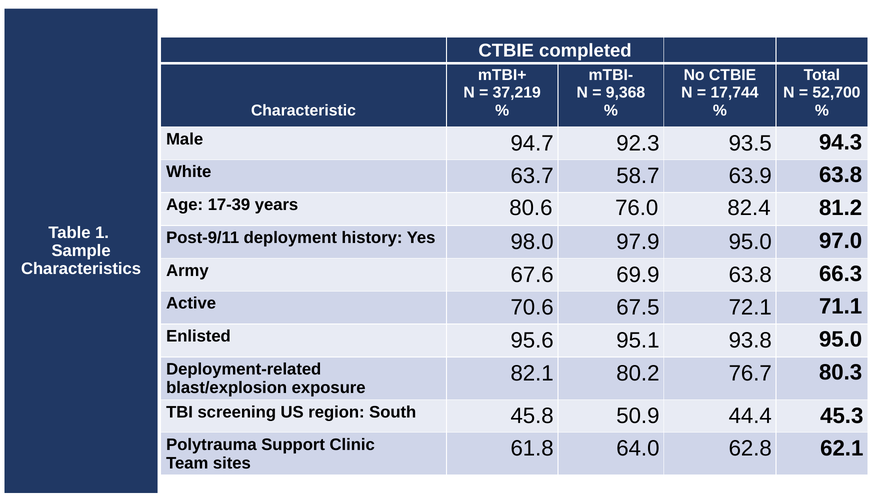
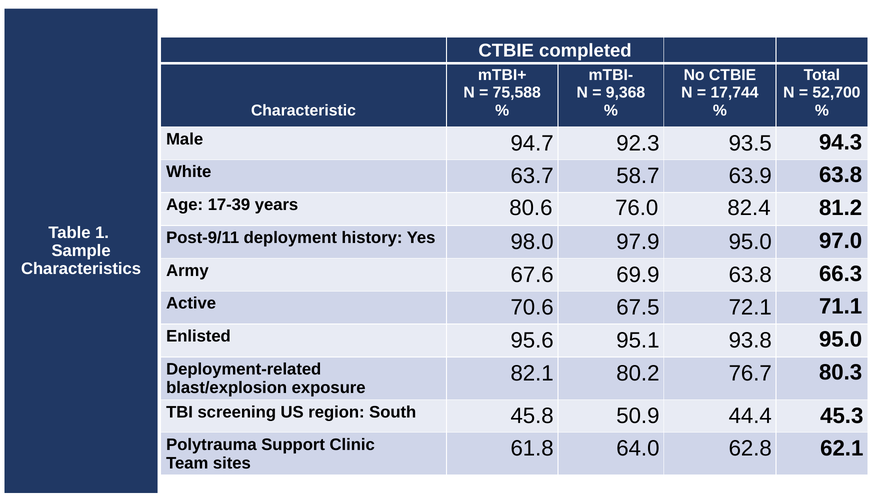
37,219: 37,219 -> 75,588 (517, 93)
